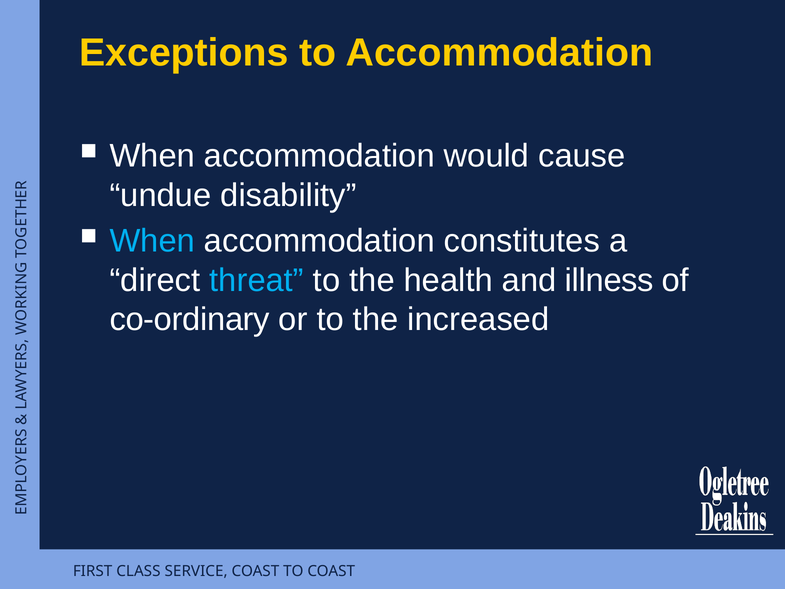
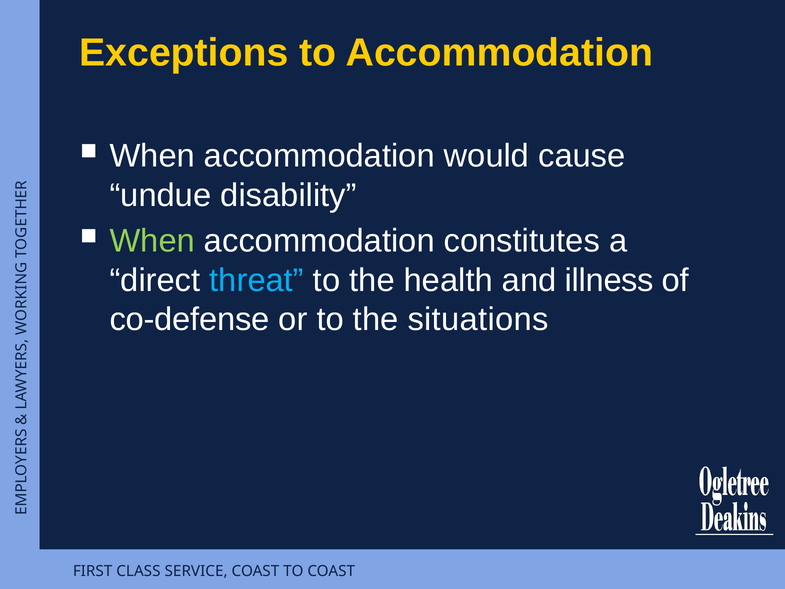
When colour: light blue -> light green (152, 241)
co-ordinary: co-ordinary -> co-defense (190, 319)
increased: increased -> situations (478, 319)
